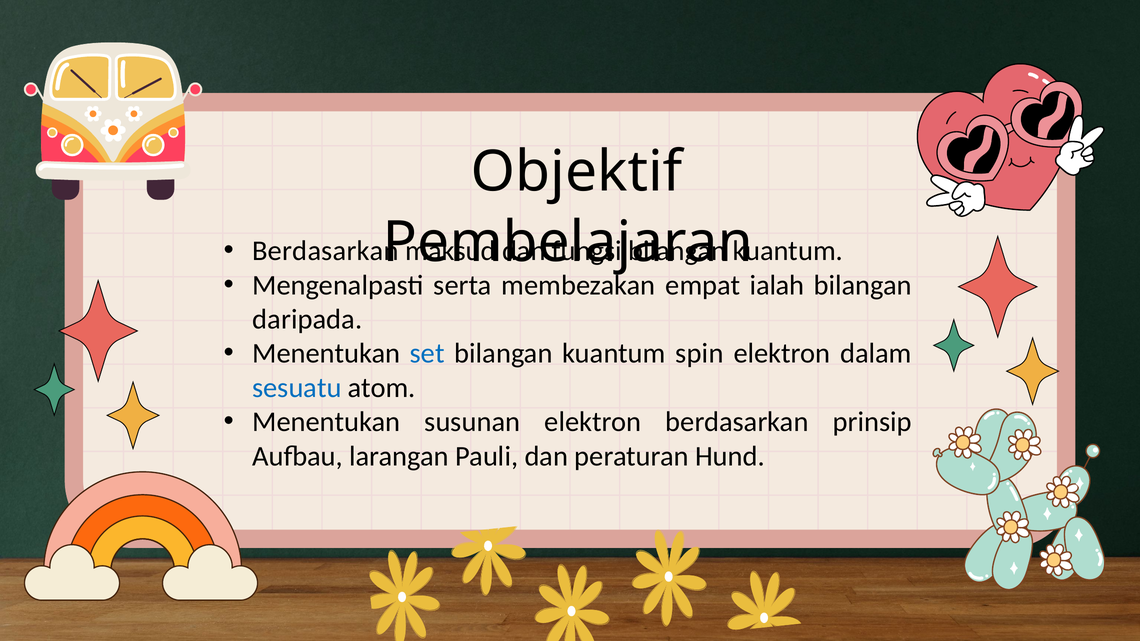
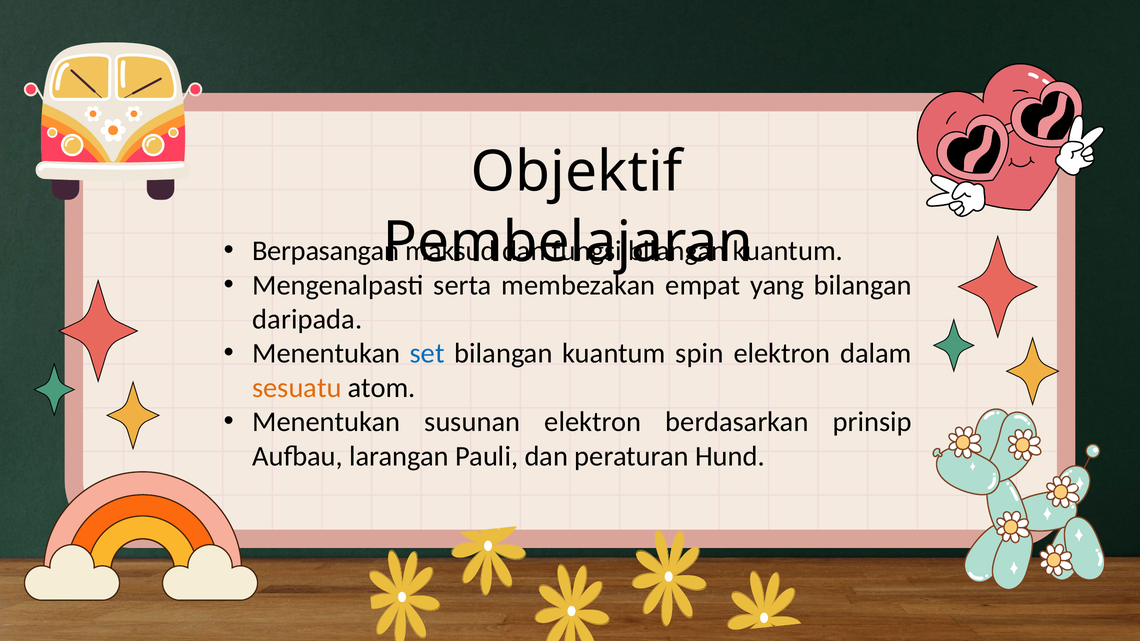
Berdasarkan: Berdasarkan -> Berpasangan (326, 251)
ialah: ialah -> yang (777, 285)
sesuatu colour: blue -> orange (297, 388)
